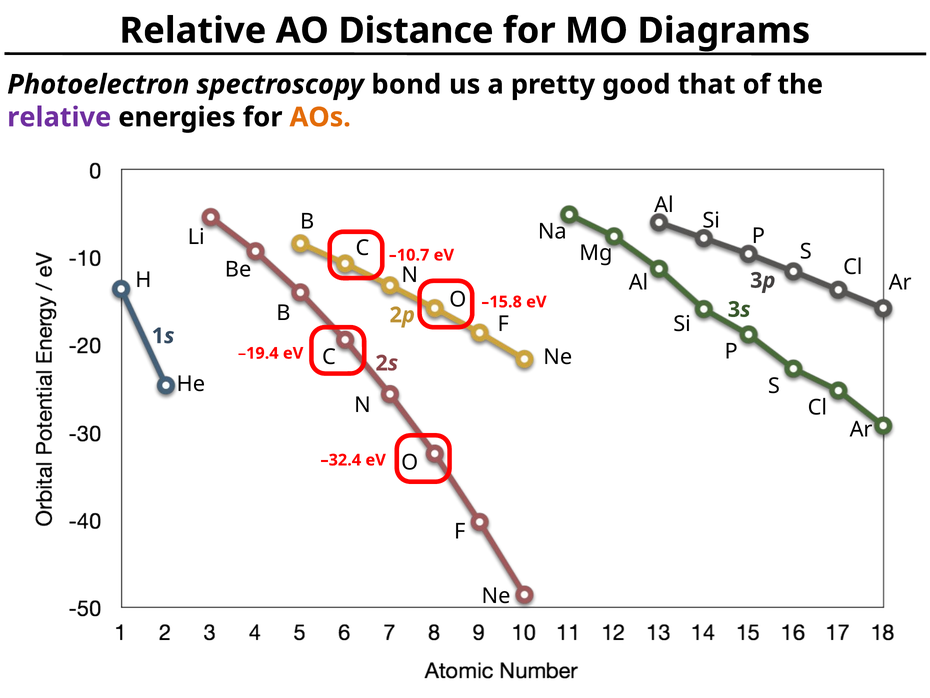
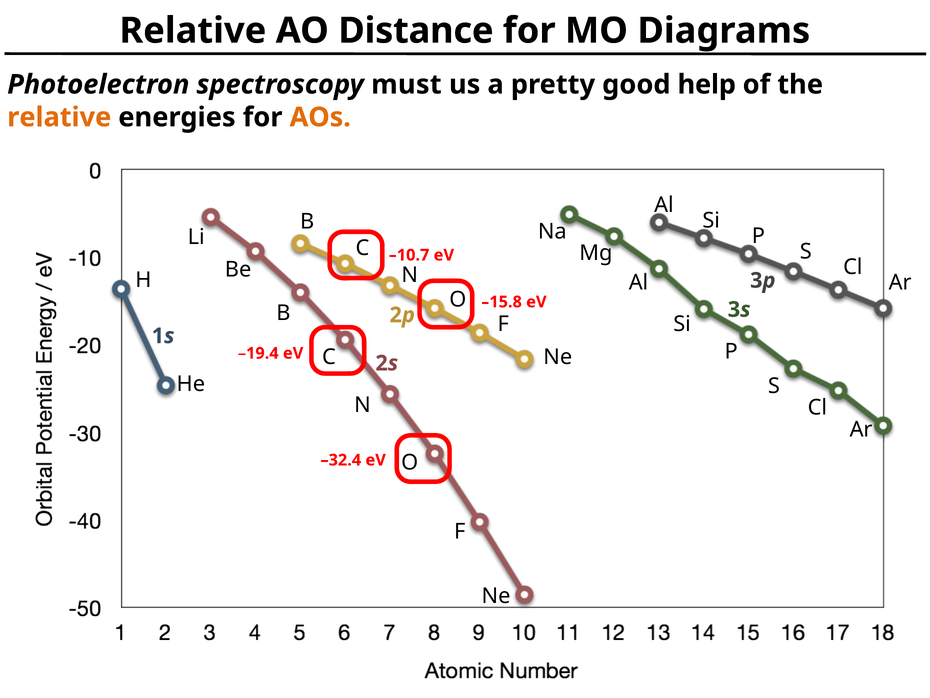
bond: bond -> must (406, 85)
that: that -> help (707, 85)
relative colour: purple -> orange (59, 117)
